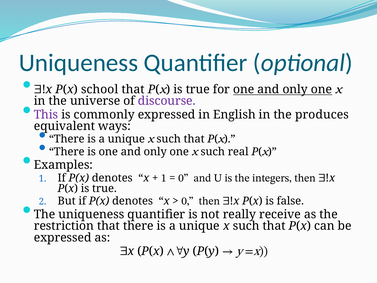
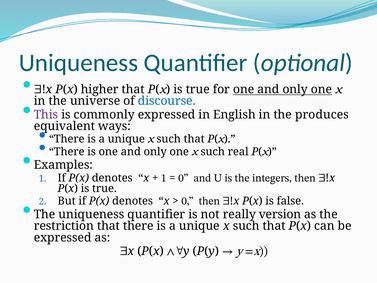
school: school -> higher (100, 89)
discourse colour: purple -> blue (167, 101)
receive: receive -> version (280, 214)
